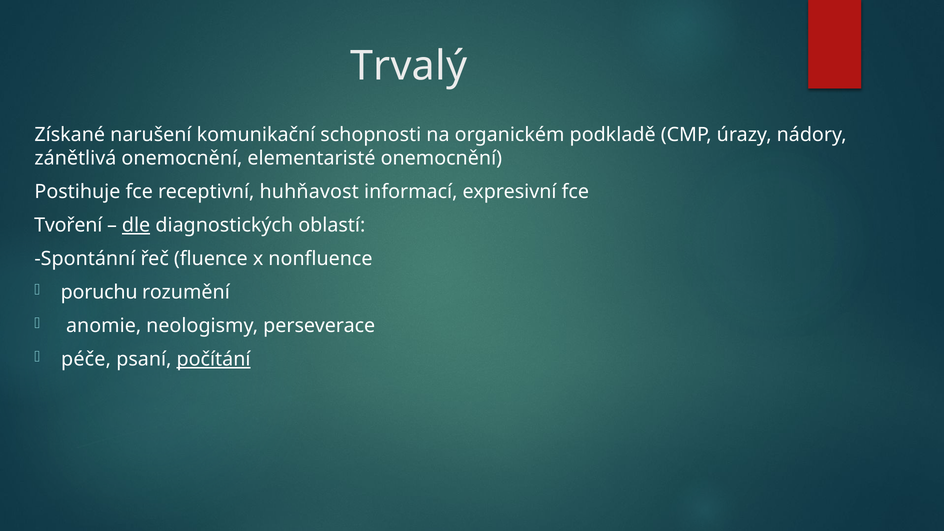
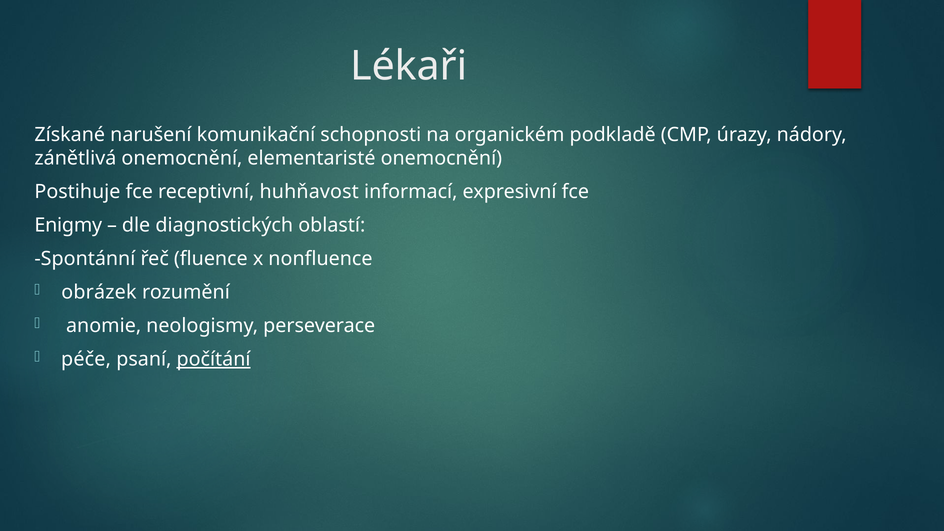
Trvalý: Trvalý -> Lékaři (409, 66)
Tvoření: Tvoření -> Enigmy (68, 225)
dle underline: present -> none (136, 225)
poruchu: poruchu -> obrázek (99, 292)
